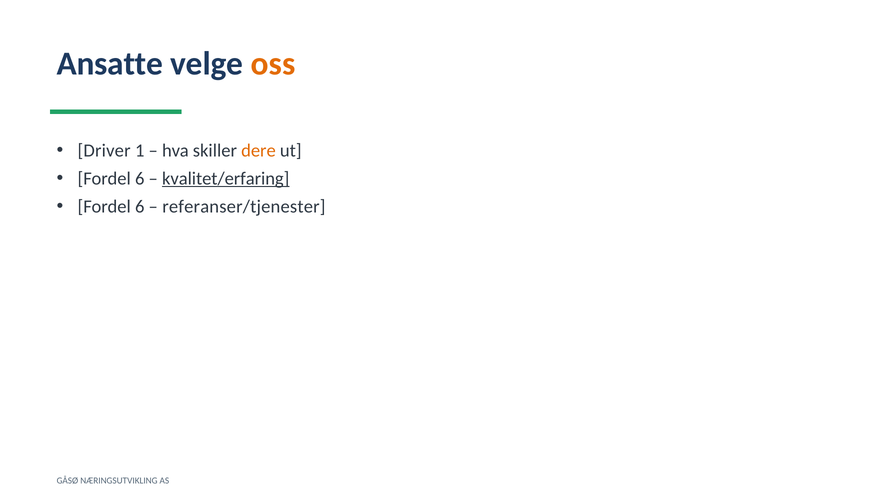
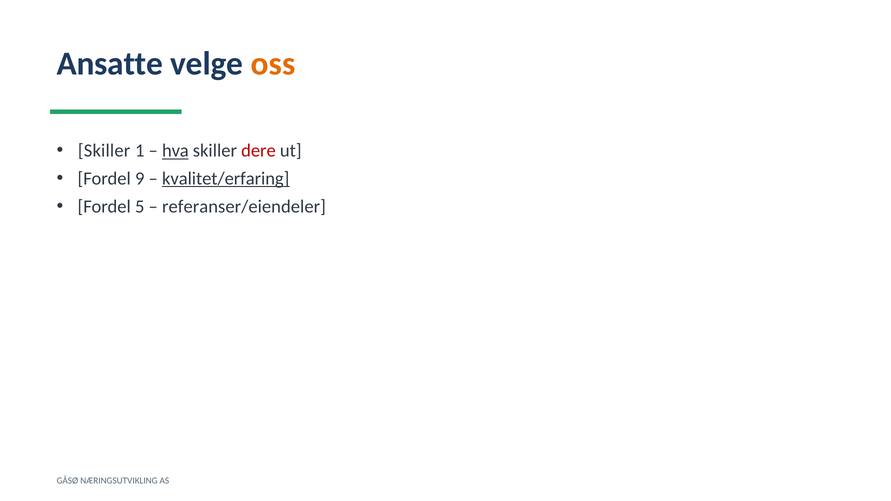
Driver: Driver -> Skiller (104, 151)
hva underline: none -> present (175, 151)
dere colour: orange -> red (258, 151)
6: 6 -> 9 (140, 179)
6: 6 -> 5 (140, 207)
referanser/tjenester: referanser/tjenester -> referanser/eiendeler (244, 207)
